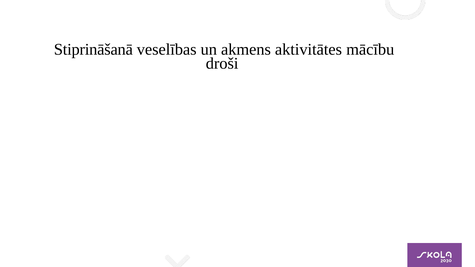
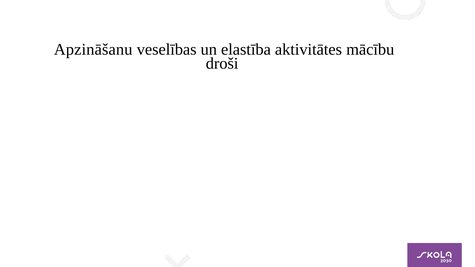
Stiprināšanā: Stiprināšanā -> Apzināšanu (93, 49)
akmens: akmens -> elastība (246, 49)
